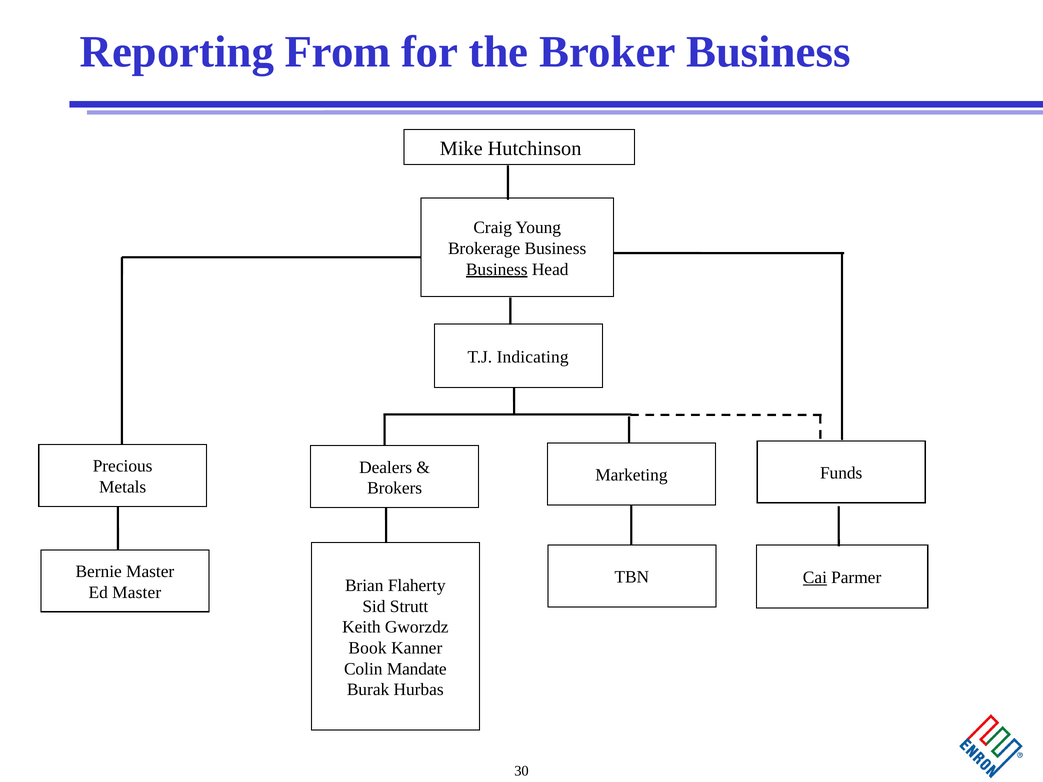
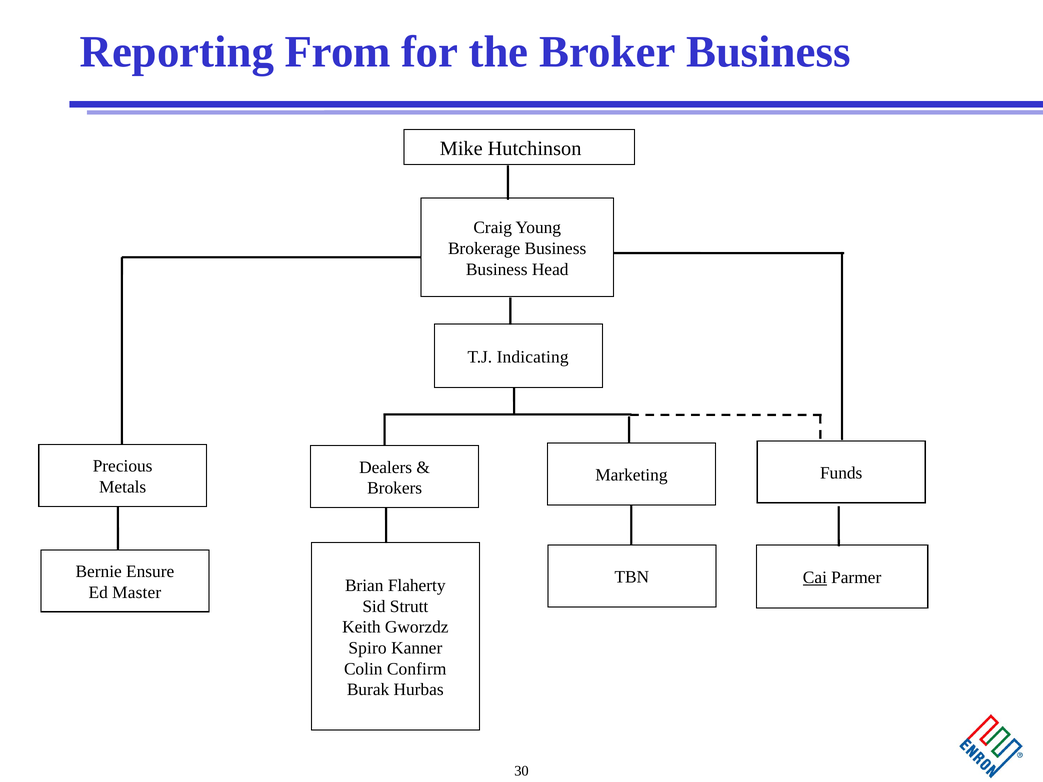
Business underline: present -> none (497, 269)
Bernie Master: Master -> Ensure (150, 572)
Book: Book -> Spiro (368, 648)
Mandate: Mandate -> Confirm (417, 669)
